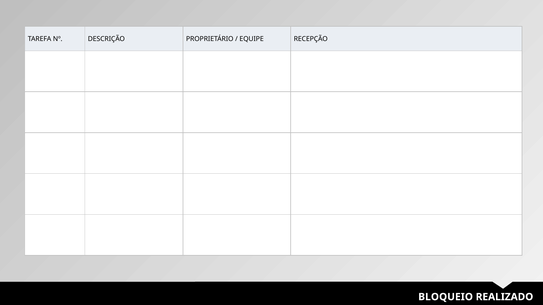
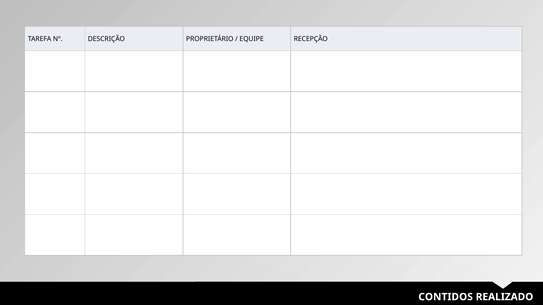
BLOQUEIO: BLOQUEIO -> CONTIDOS (446, 297)
